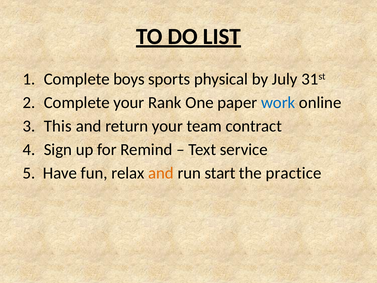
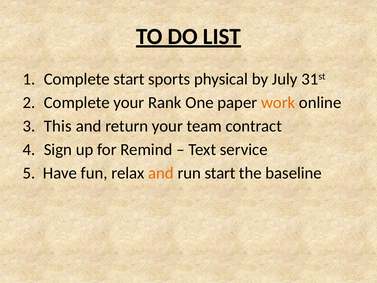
Complete boys: boys -> start (129, 79)
work colour: blue -> orange (278, 103)
practice: practice -> baseline (294, 173)
